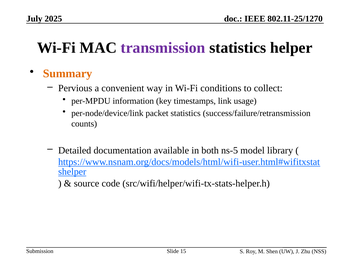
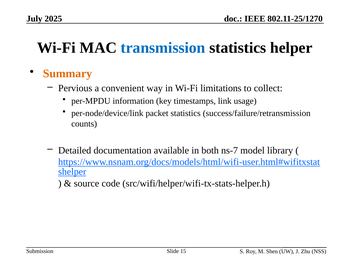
transmission colour: purple -> blue (163, 48)
conditions: conditions -> limitations (221, 88)
ns-5: ns-5 -> ns-7 (230, 151)
